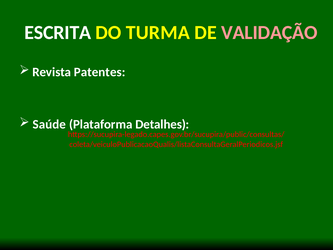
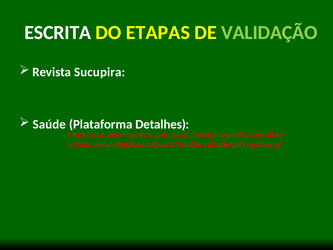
TURMA: TURMA -> ETAPAS (158, 32)
VALIDAÇÃO colour: pink -> light green (269, 32)
Patentes: Patentes -> Sucupira (100, 72)
